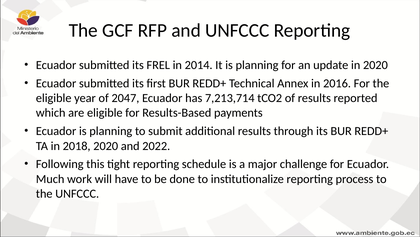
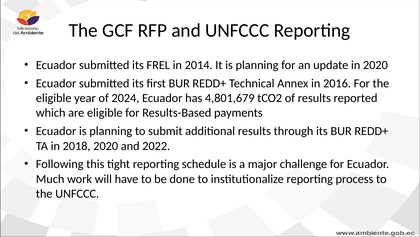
2047: 2047 -> 2024 (125, 98)
7,213,714: 7,213,714 -> 4,801,679 (230, 98)
